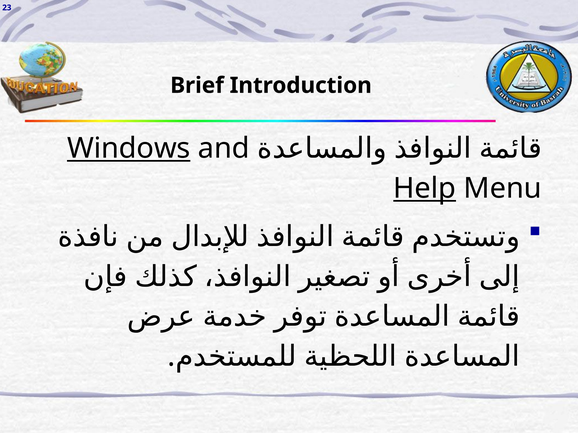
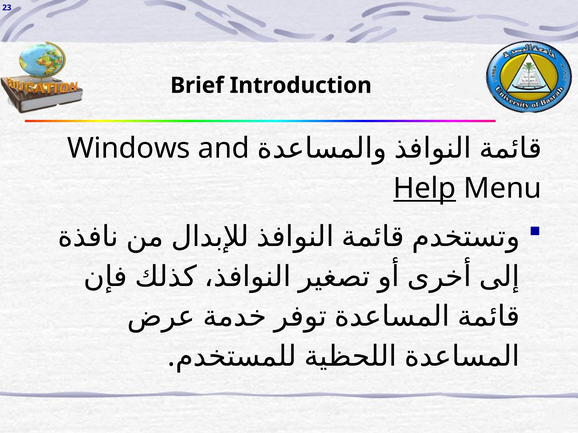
Windows underline: present -> none (129, 149)
